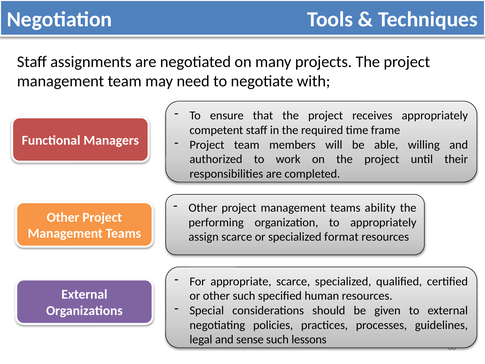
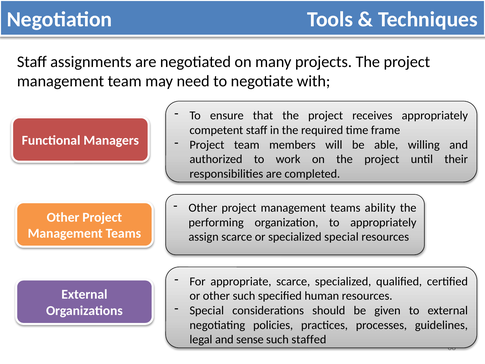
specialized format: format -> special (341, 237)
lessons: lessons -> staffed (309, 339)
